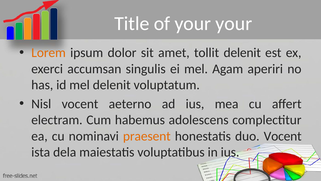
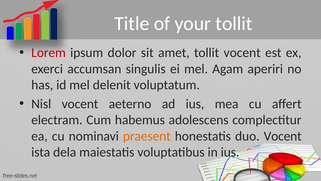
your your: your -> tollit (234, 24)
Lorem colour: orange -> red (49, 53)
tollit delenit: delenit -> vocent (242, 53)
